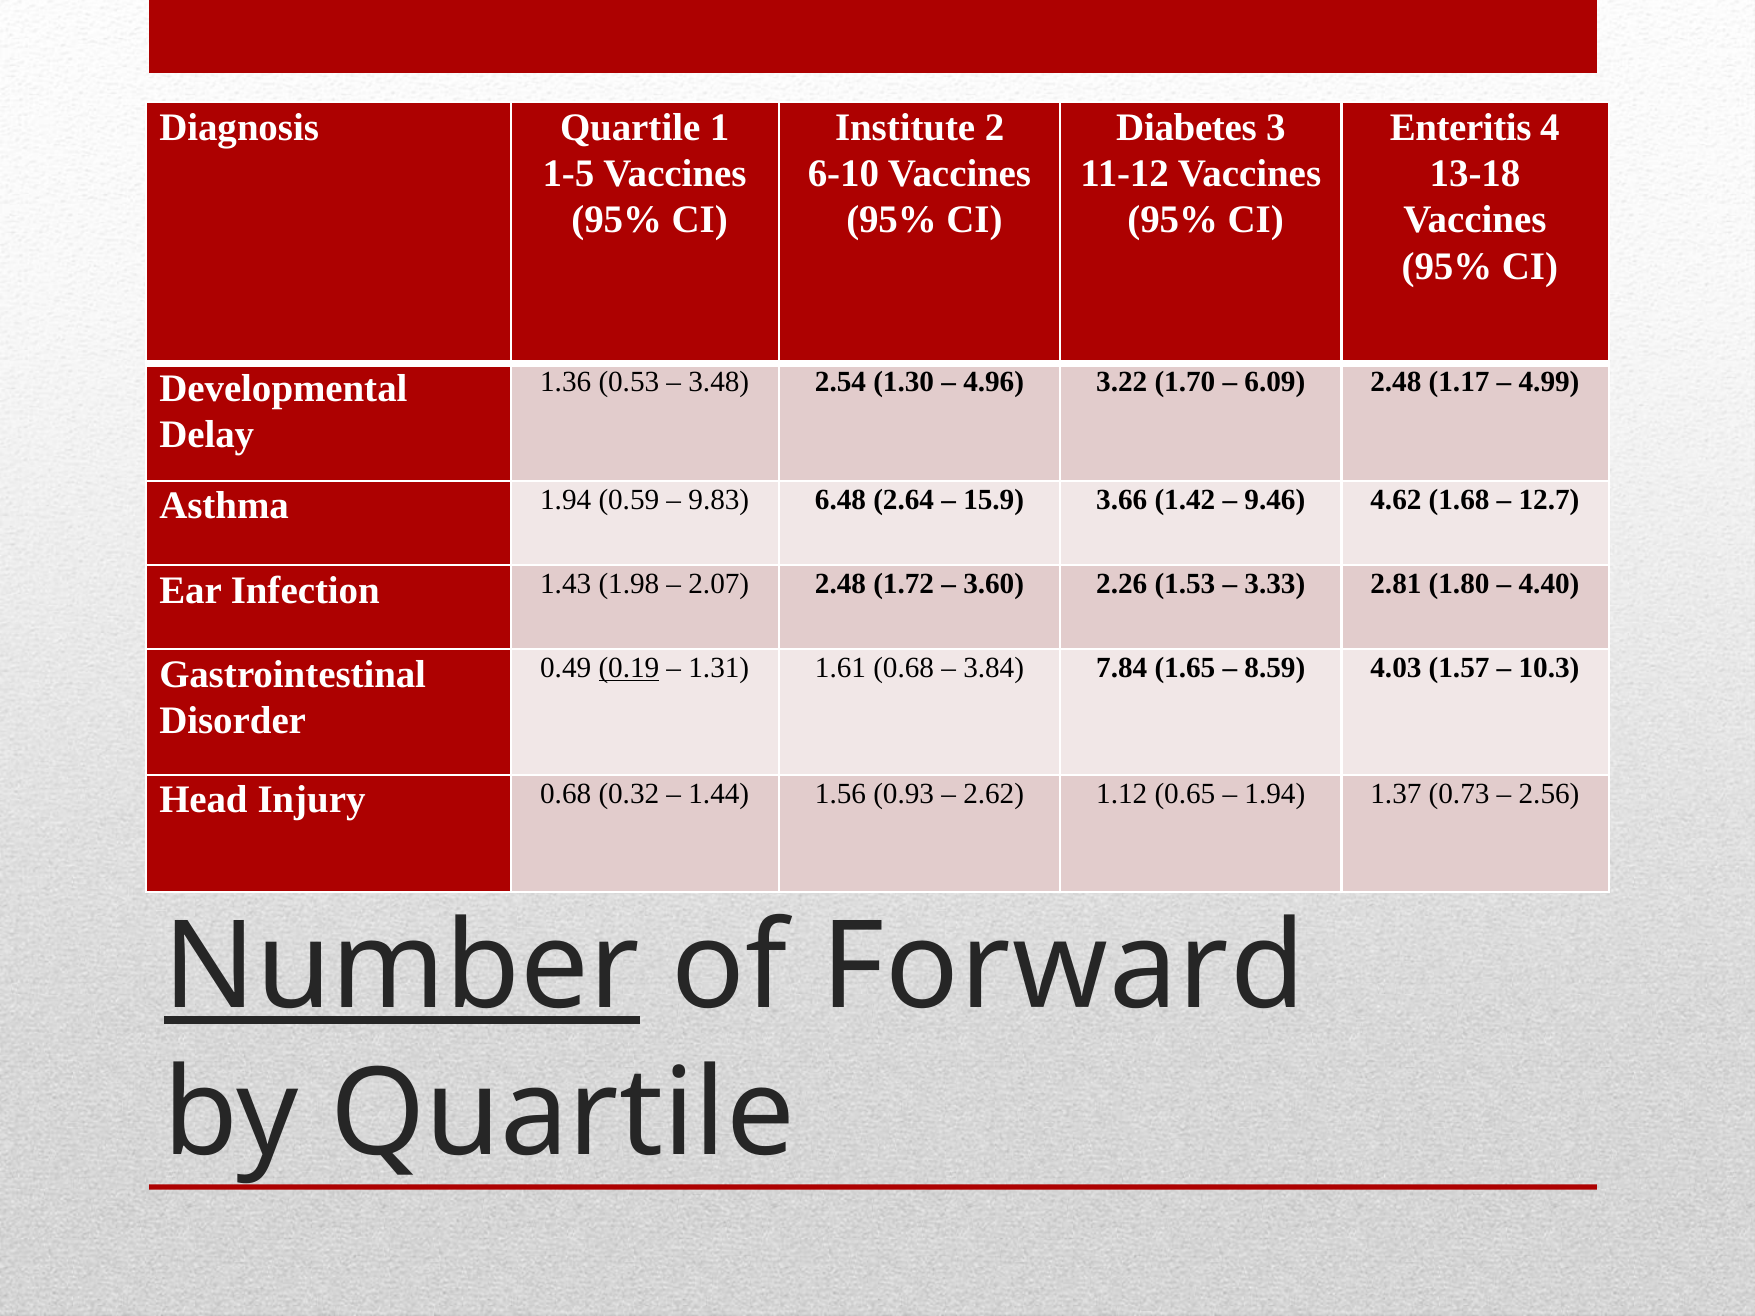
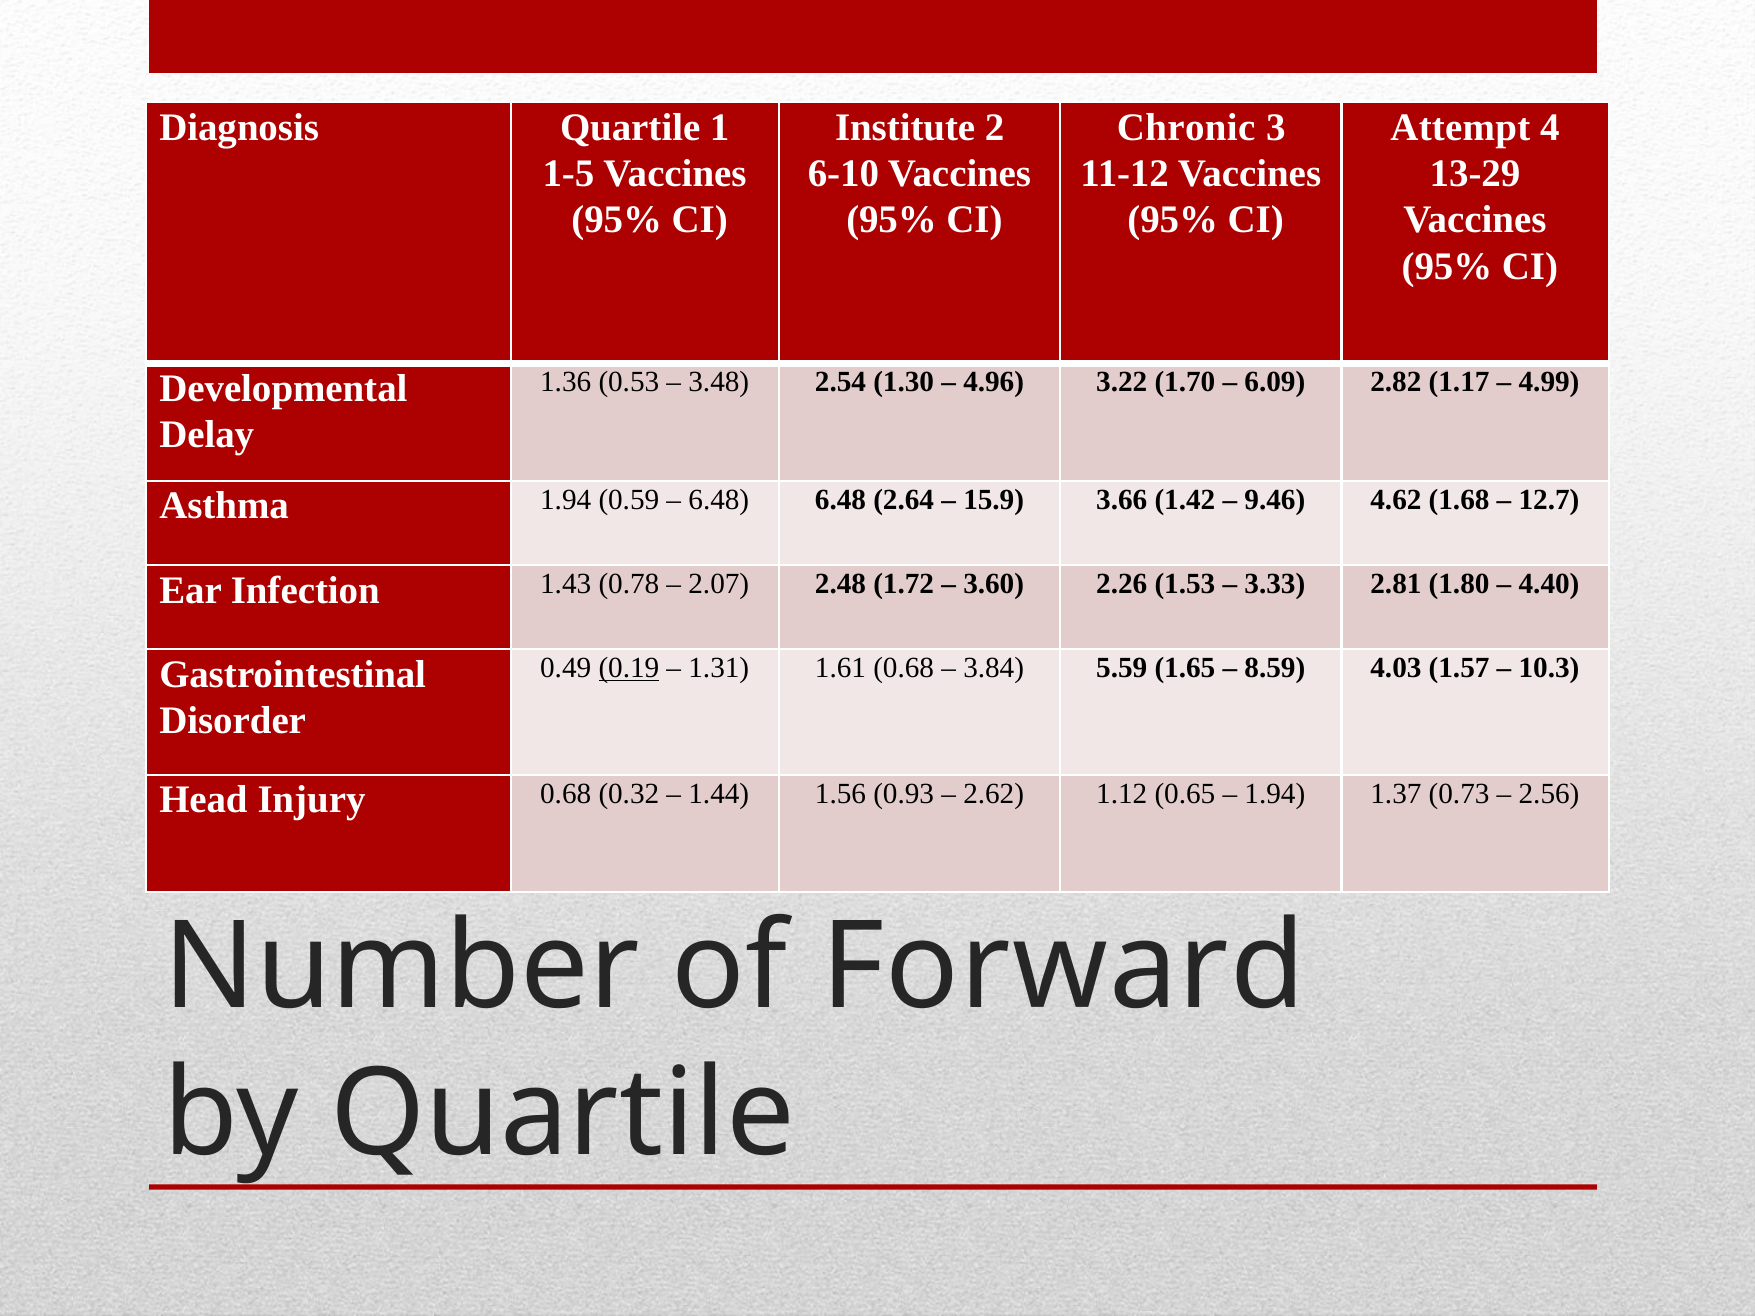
Diabetes: Diabetes -> Chronic (1186, 127)
Enteritis: Enteritis -> Attempt (1460, 127)
13-18: 13-18 -> 13-29 (1475, 174)
6.09 2.48: 2.48 -> 2.82 (1396, 382)
9.83: 9.83 -> 6.48 (719, 500)
1.98: 1.98 -> 0.78 (629, 584)
7.84: 7.84 -> 5.59 (1122, 668)
Number underline: present -> none (402, 968)
